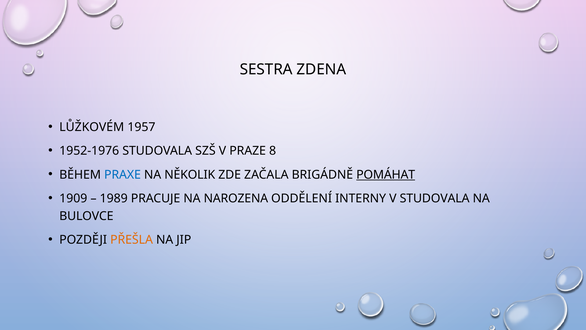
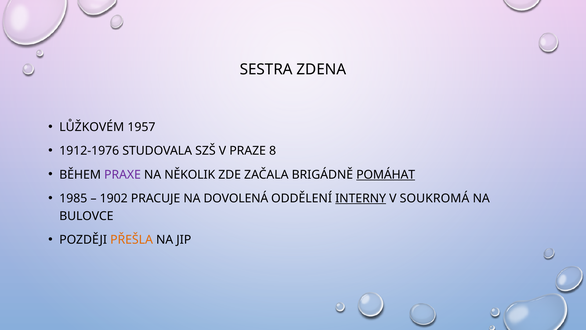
1952-1976: 1952-1976 -> 1912-1976 (89, 151)
PRAXE colour: blue -> purple (123, 174)
1909: 1909 -> 1985 (73, 198)
1989: 1989 -> 1902 (114, 198)
NAROZENA: NAROZENA -> DOVOLENÁ (236, 198)
INTERNY underline: none -> present (361, 198)
V STUDOVALA: STUDOVALA -> SOUKROMÁ (435, 198)
